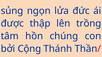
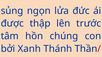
trồng: trồng -> trước (89, 24)
Cộng: Cộng -> Xanh (29, 49)
